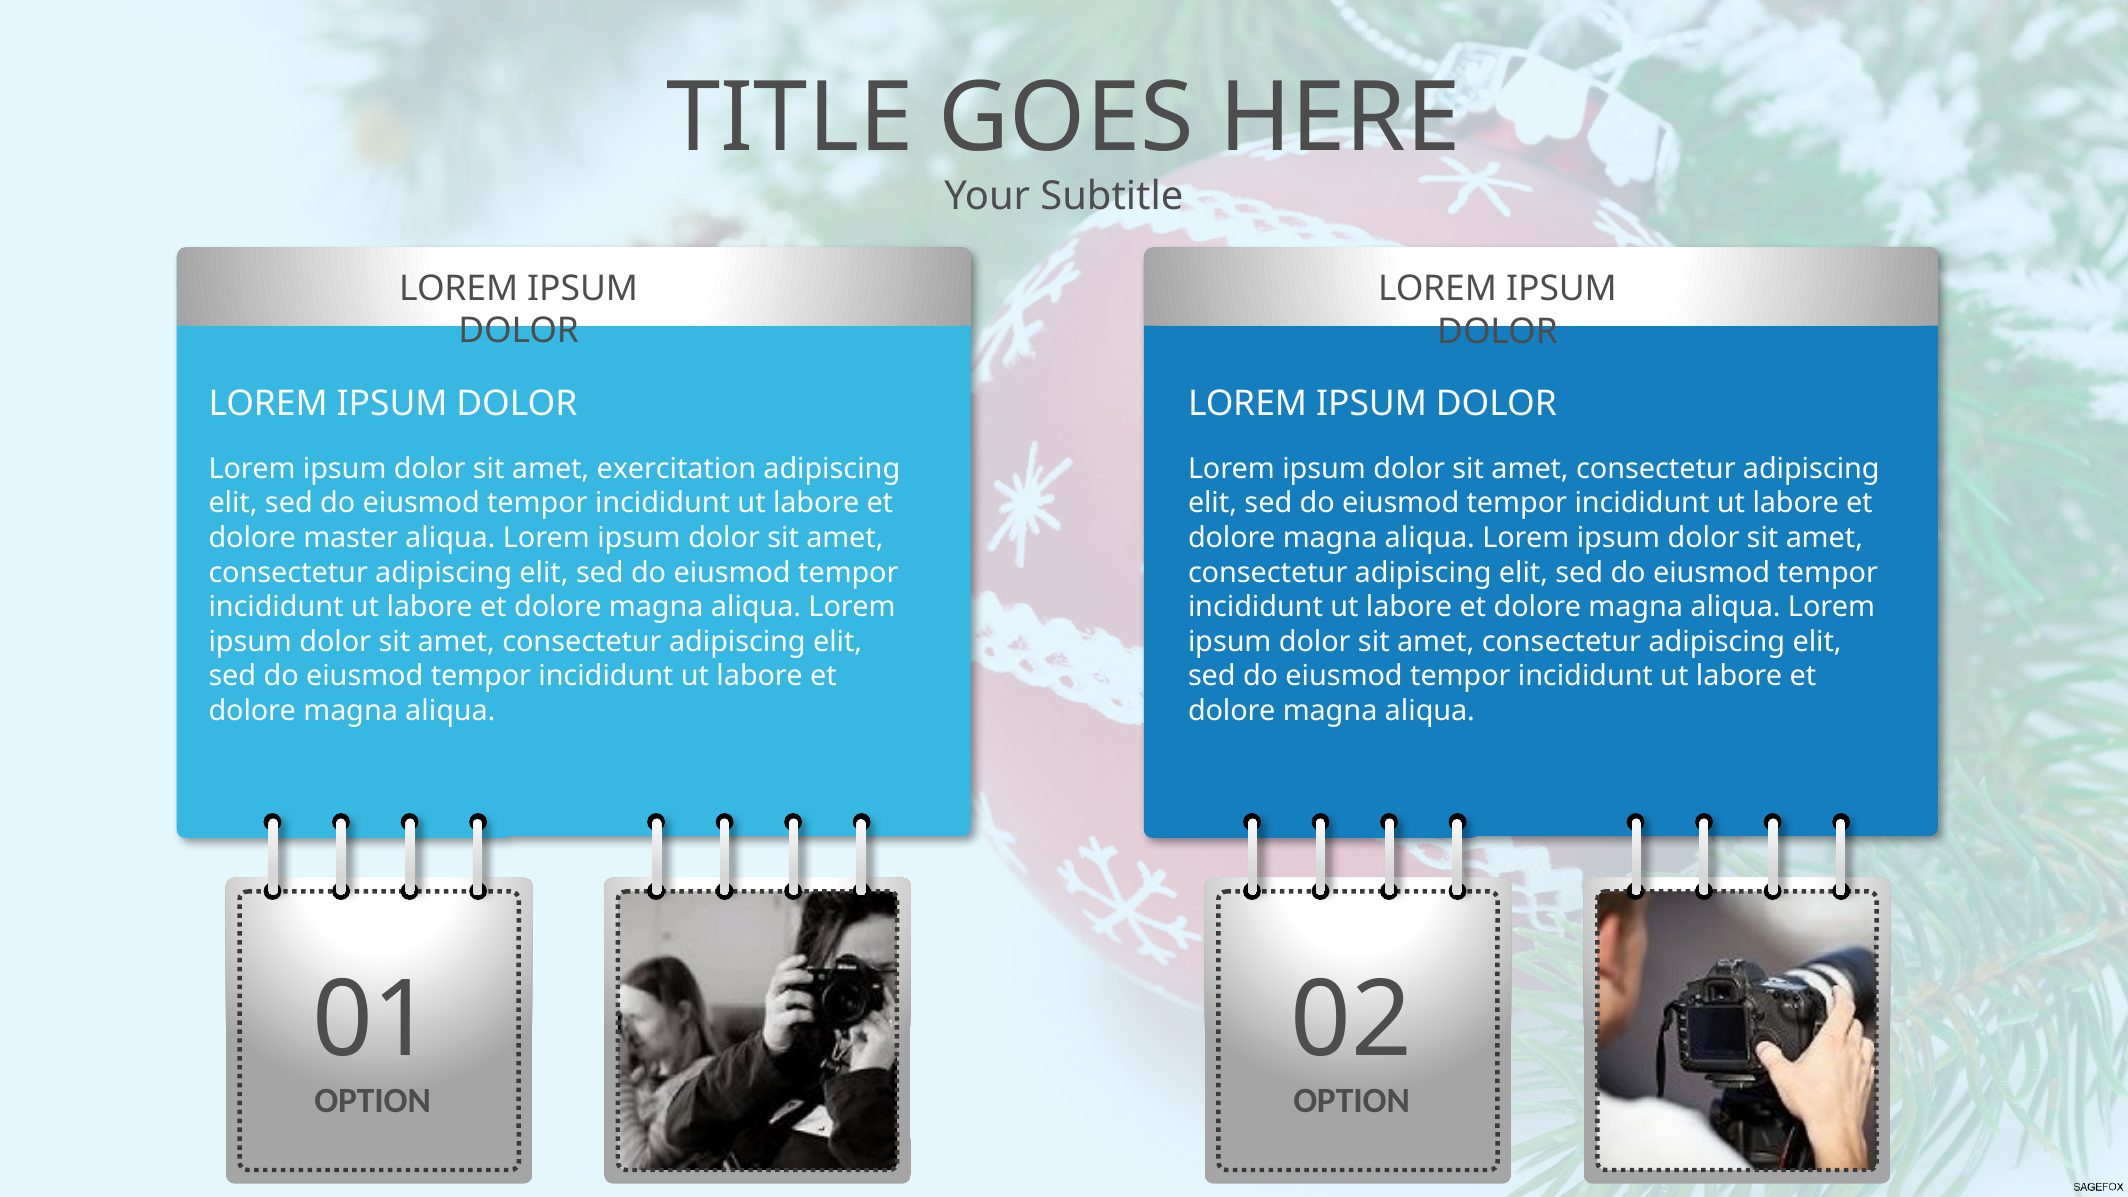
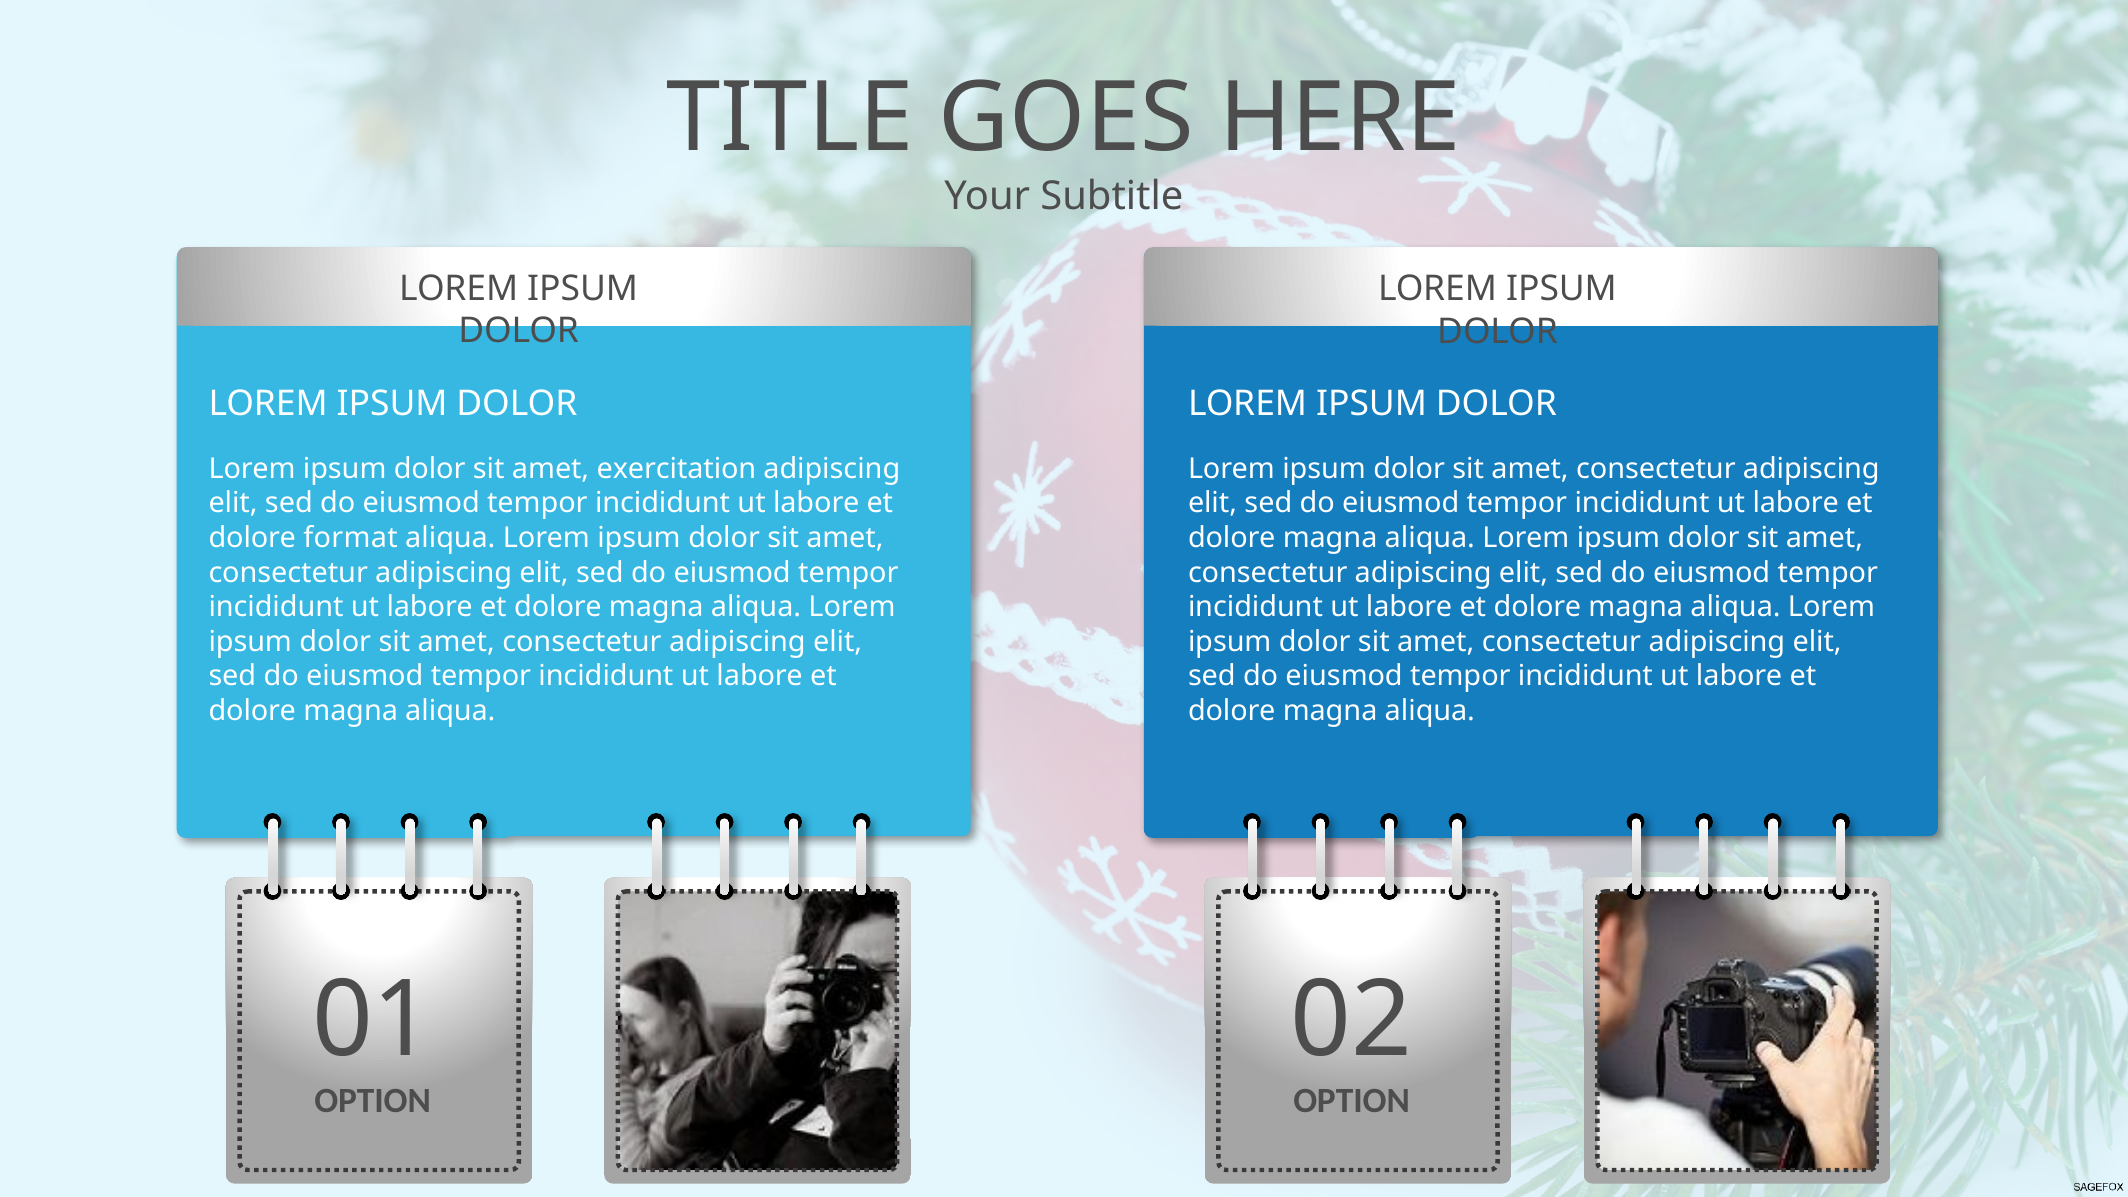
master: master -> format (351, 538)
